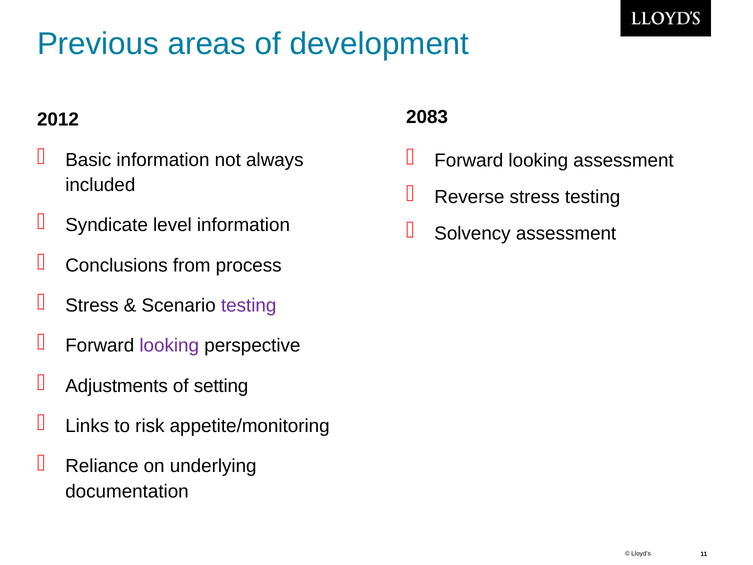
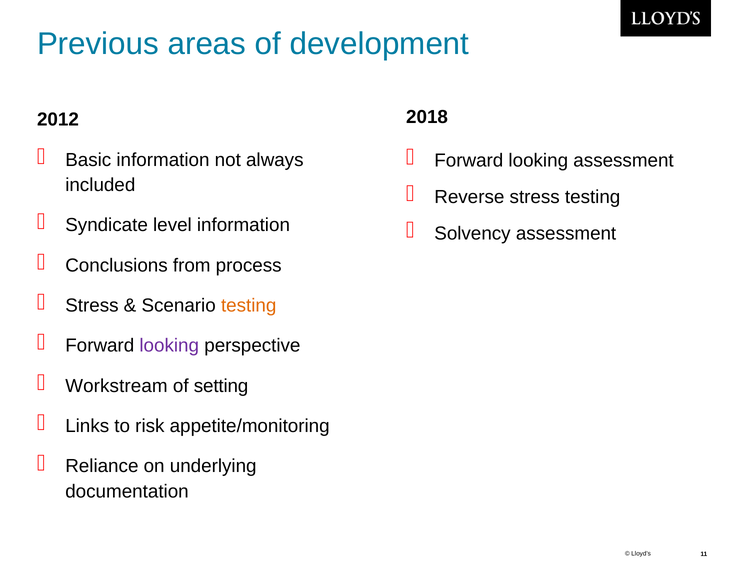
2083: 2083 -> 2018 (427, 117)
testing colour: purple -> orange (249, 305)
Adjustments: Adjustments -> Workstream (116, 386)
